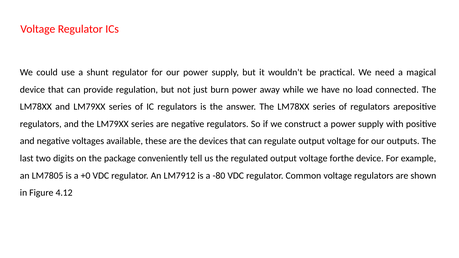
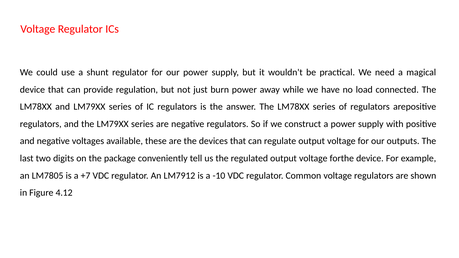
+0: +0 -> +7 (86, 176)
-80: -80 -> -10 (219, 176)
